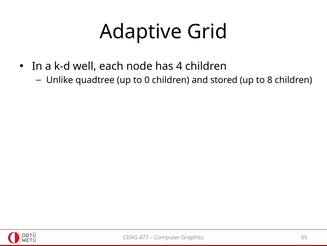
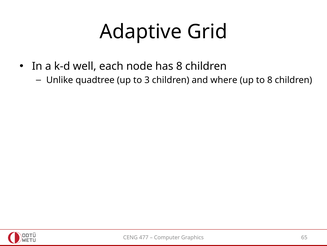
has 4: 4 -> 8 (179, 66)
0: 0 -> 3 (147, 80)
stored: stored -> where (224, 80)
